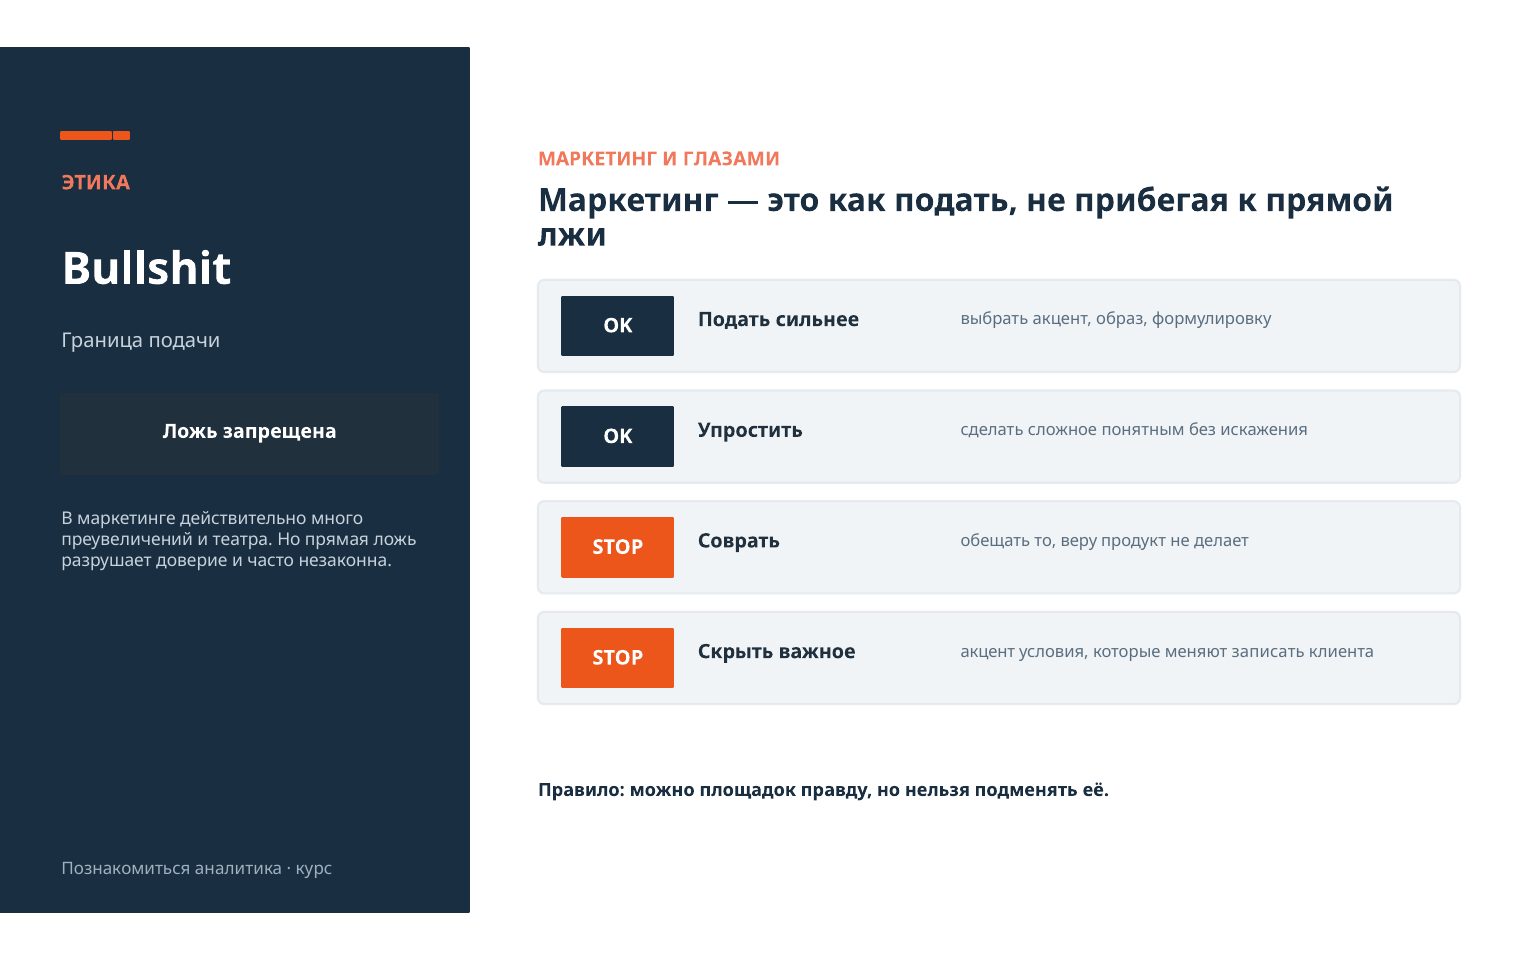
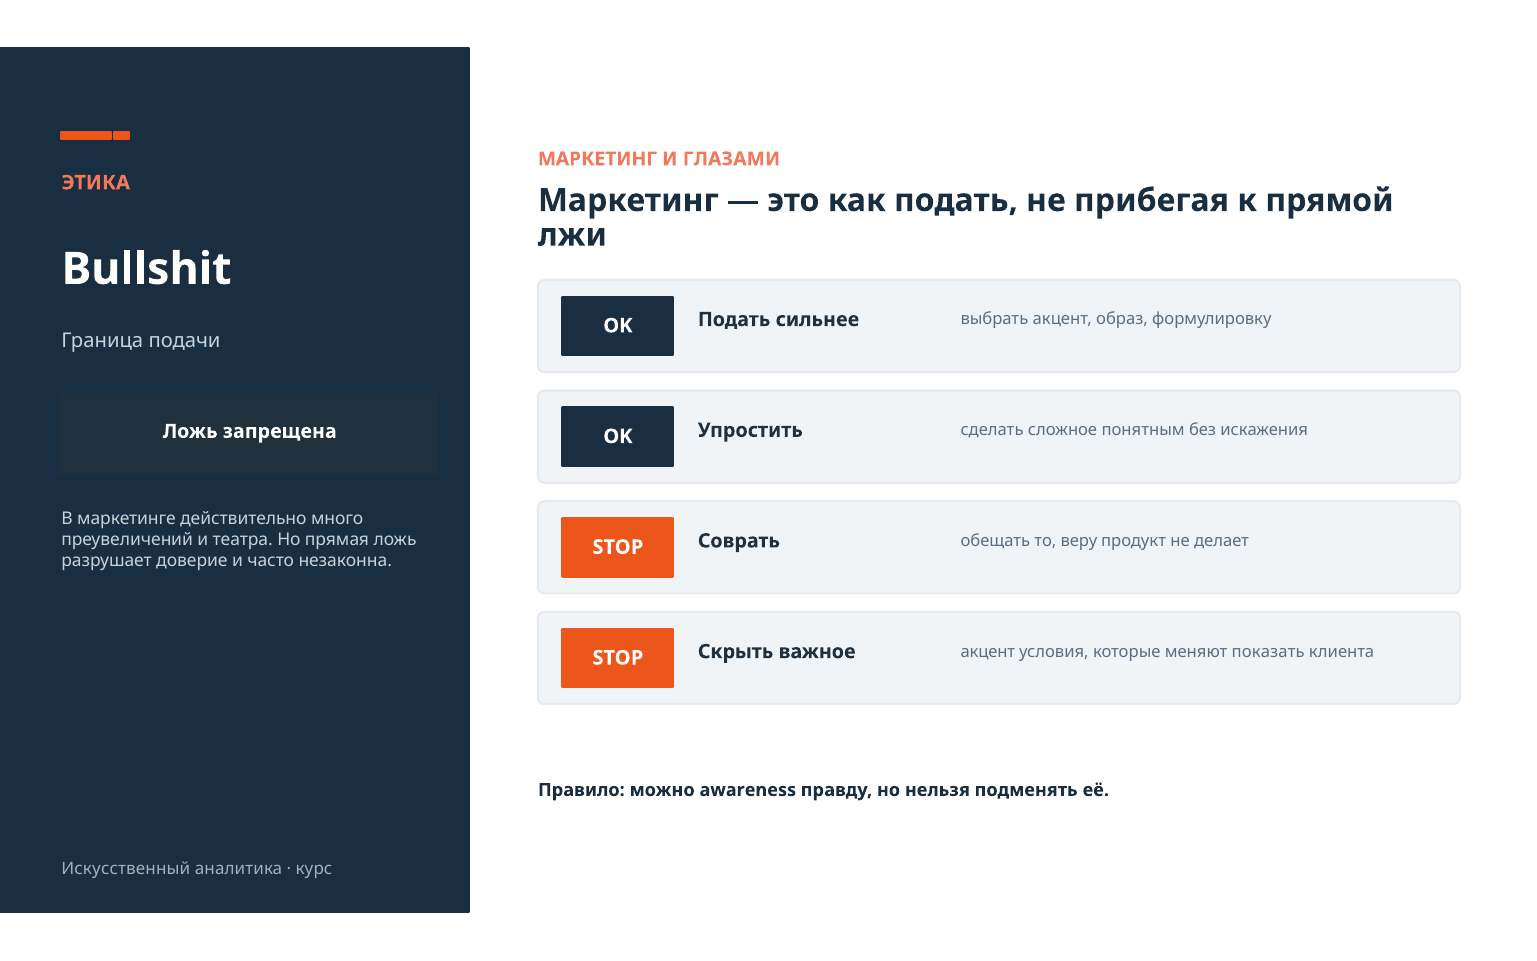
записать: записать -> показать (1268, 651)
площадок: площадок -> awareness (748, 790)
Познакомиться: Познакомиться -> Искусственный (126, 868)
